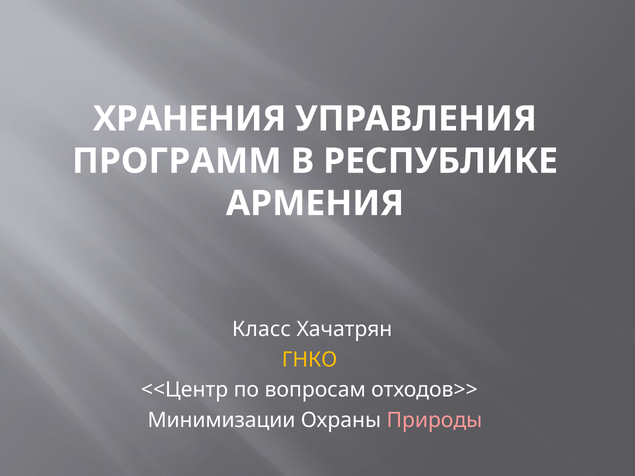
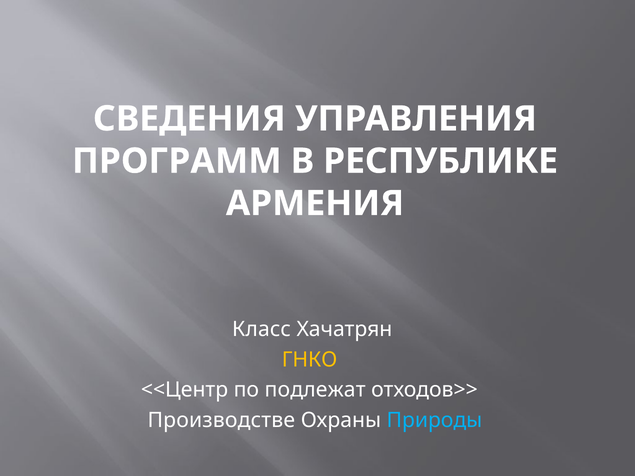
ХРАНЕНИЯ: ХРАНЕНИЯ -> СВЕДЕНИЯ (189, 119)
вопросам: вопросам -> подлежат (315, 390)
Минимизации: Минимизации -> Производстве (221, 421)
Природы colour: pink -> light blue (434, 421)
